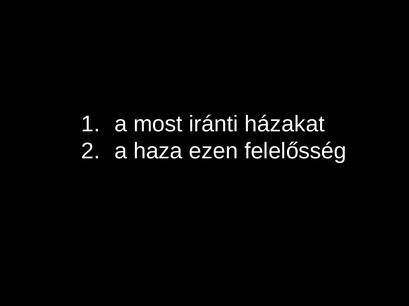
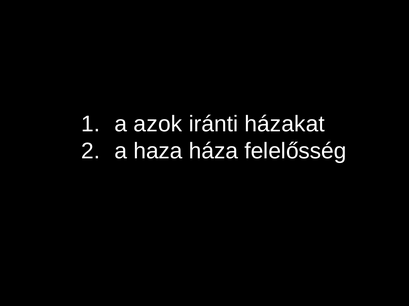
most: most -> azok (158, 124)
ezen: ezen -> háza (214, 152)
